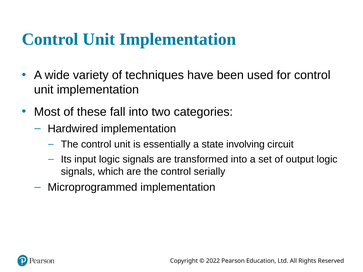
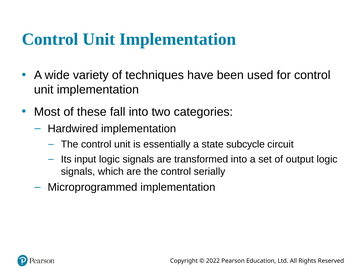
involving: involving -> subcycle (245, 144)
